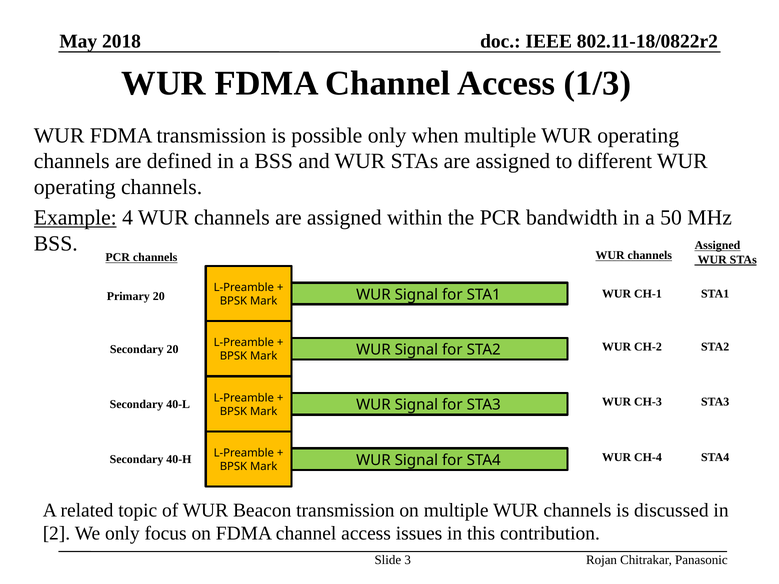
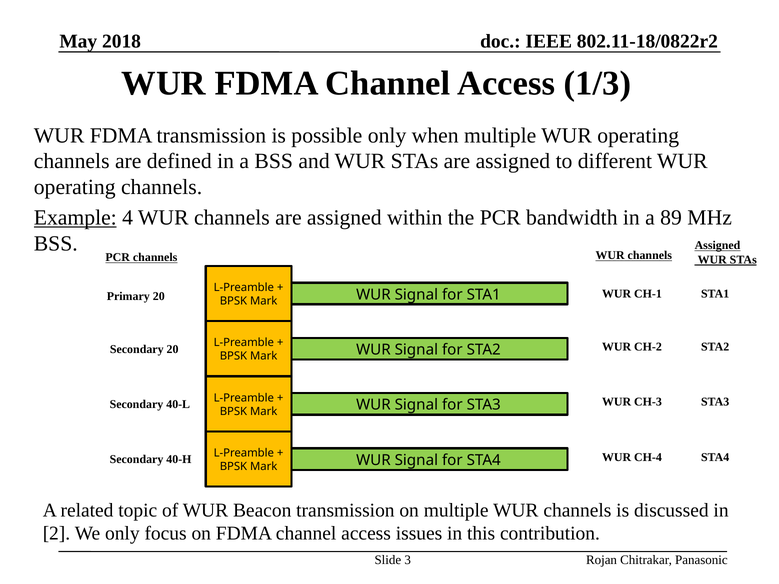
50: 50 -> 89 (671, 218)
